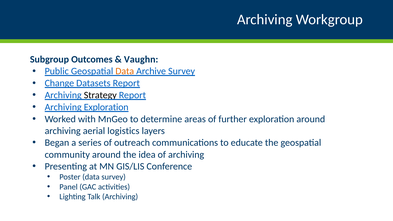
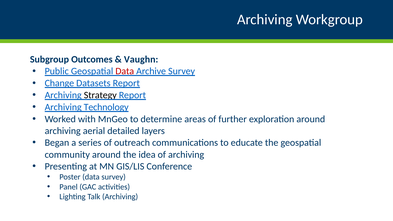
Data colour: orange -> red (125, 71)
Archiving Exploration: Exploration -> Technology (106, 107)
logistics: logistics -> detailed (123, 131)
